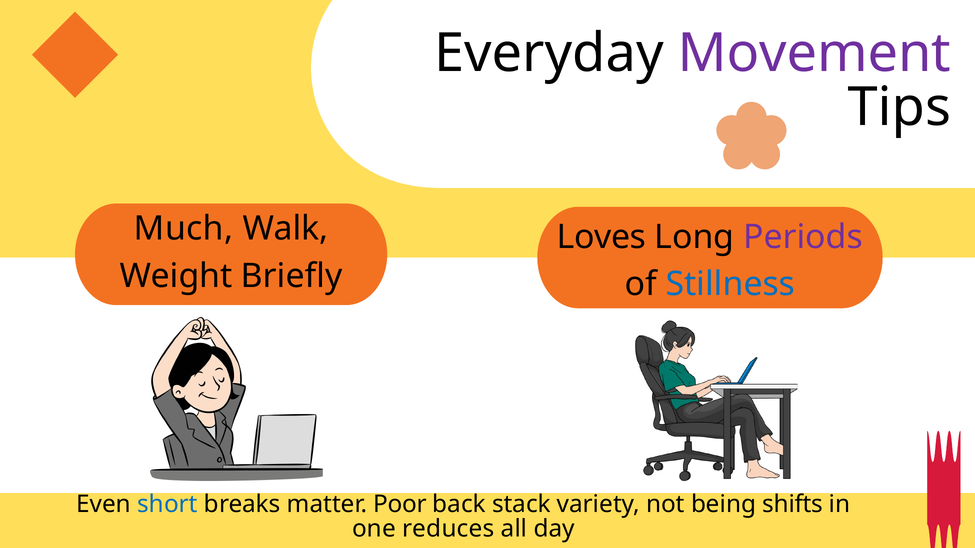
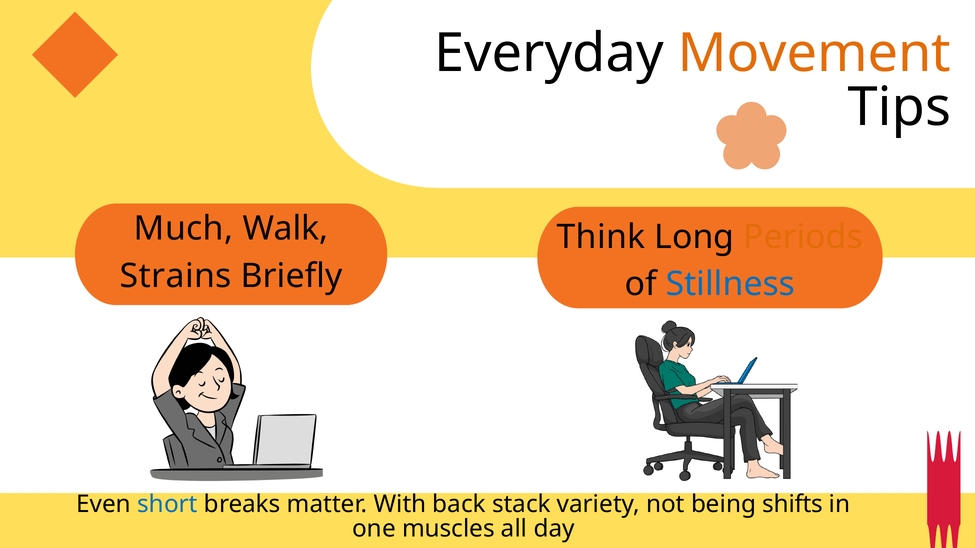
Movement colour: purple -> orange (814, 53)
Loves: Loves -> Think (601, 237)
Periods colour: purple -> orange (803, 237)
Weight: Weight -> Strains (176, 276)
Poor: Poor -> With (400, 505)
reduces: reduces -> muscles (448, 529)
